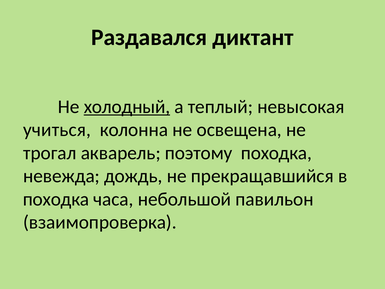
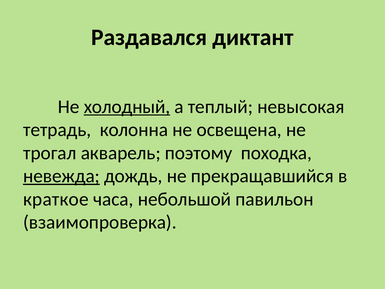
учиться: учиться -> тетрадь (57, 130)
невежда underline: none -> present (61, 176)
походка: походка -> краткое (56, 199)
